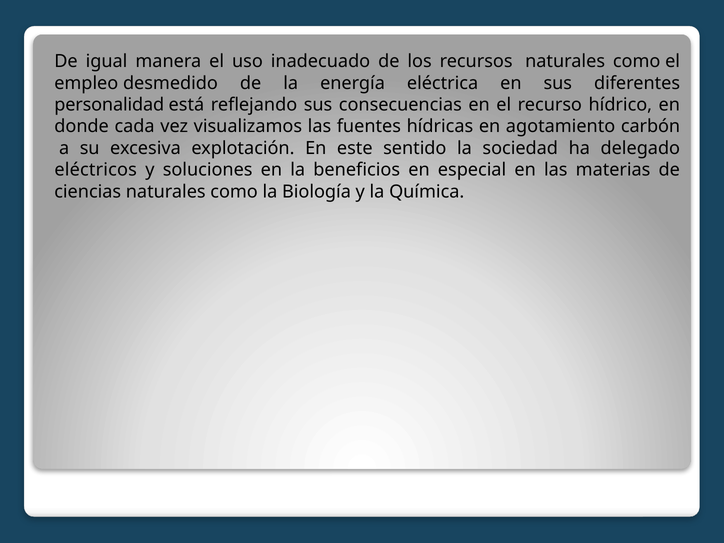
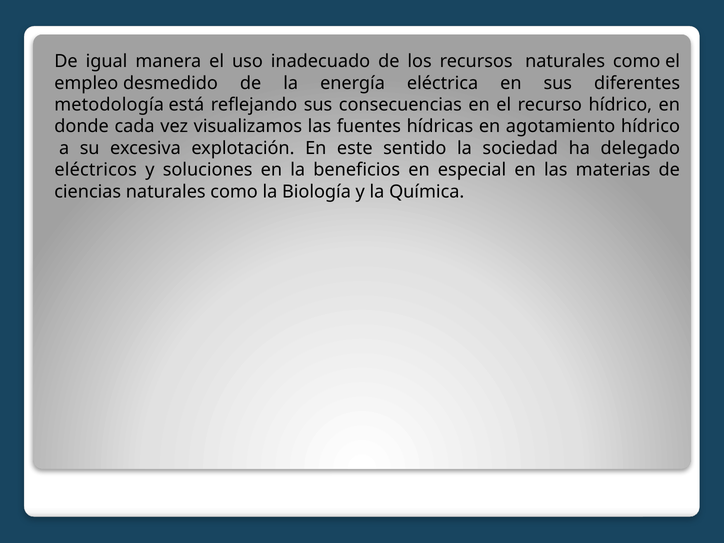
personalidad: personalidad -> metodología (109, 105)
agotamiento carbón: carbón -> hídrico (650, 127)
